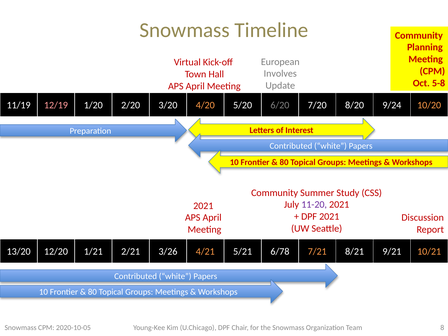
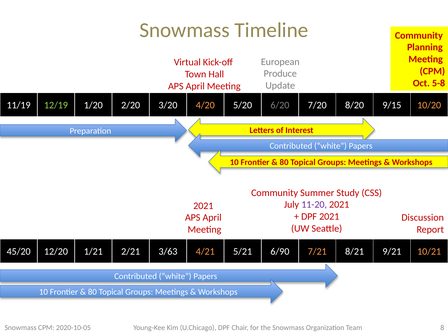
Involves: Involves -> Produce (280, 74)
12/19 colour: pink -> light green (56, 105)
9/24: 9/24 -> 9/15 (392, 105)
13/20: 13/20 -> 45/20 (19, 252)
3/26: 3/26 -> 3/63 (168, 252)
6/78: 6/78 -> 6/90 (280, 252)
